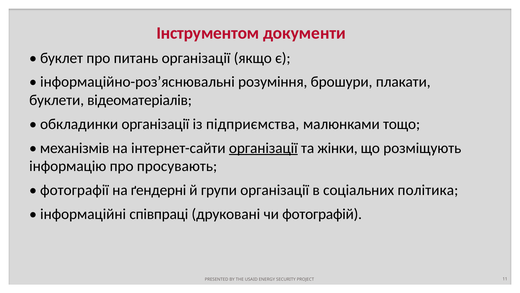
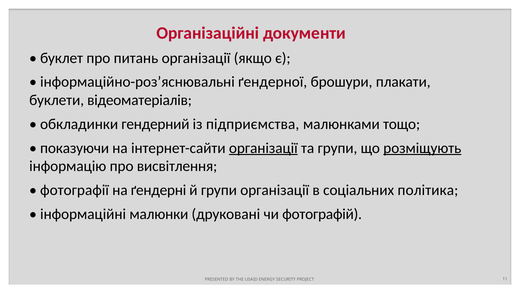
Інструментом: Інструментом -> Організаційні (208, 33)
розуміння: розуміння -> ґендерної (273, 82)
обкладинки організації: організації -> гендерний (155, 124)
механізмів: механізмів -> показуючи (75, 148)
та жінки: жінки -> групи (337, 148)
розміщують underline: none -> present (422, 148)
просувають: просувають -> висвітлення (177, 166)
співпраці: співпраці -> малюнки (159, 214)
